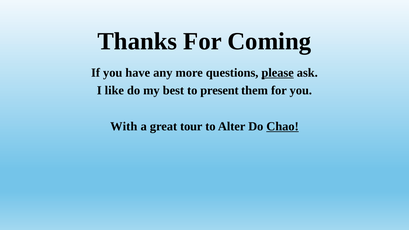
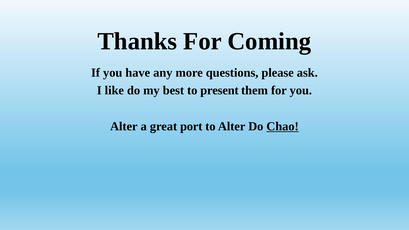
please underline: present -> none (278, 73)
With: With -> Alter (124, 126)
tour: tour -> port (191, 126)
